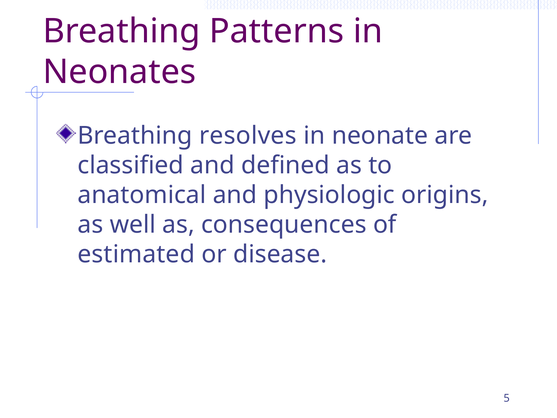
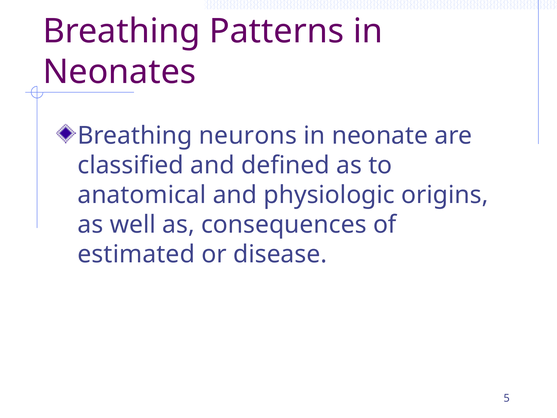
resolves: resolves -> neurons (248, 135)
